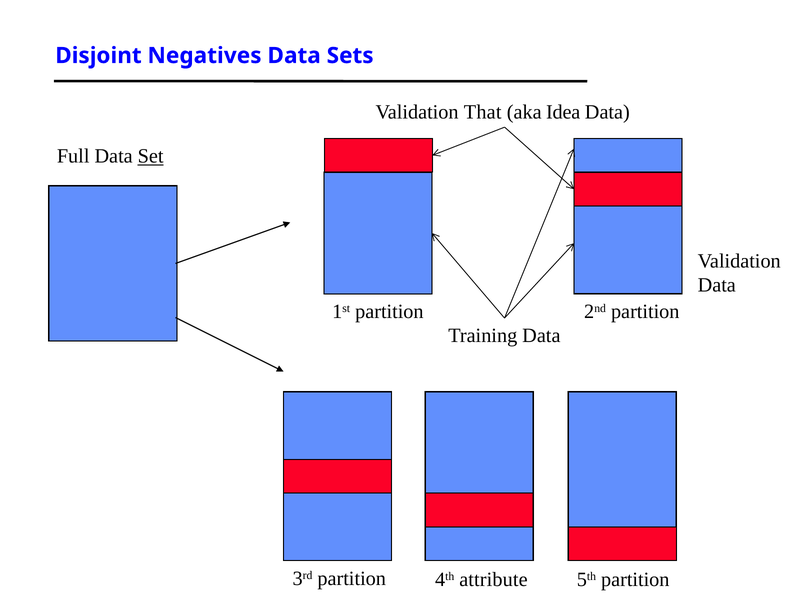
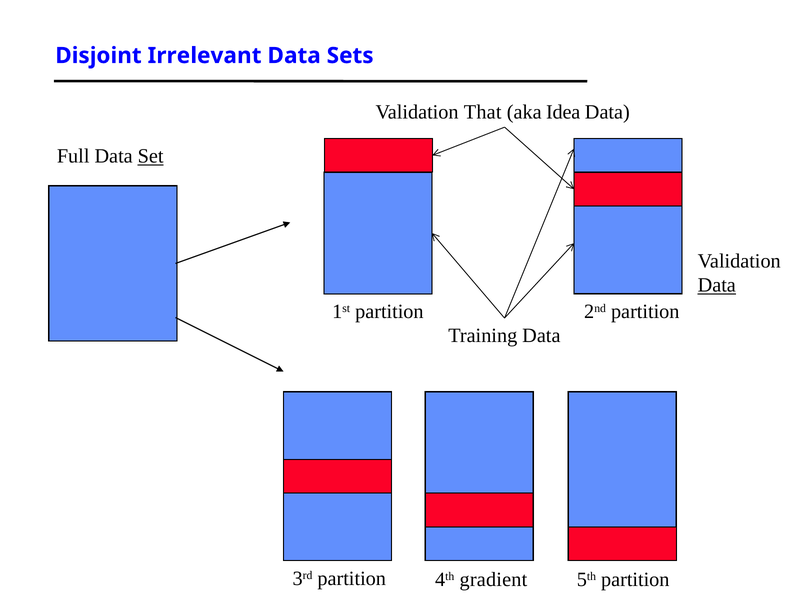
Negatives: Negatives -> Irrelevant (205, 56)
Data underline: none -> present (717, 285)
attribute: attribute -> gradient (493, 579)
